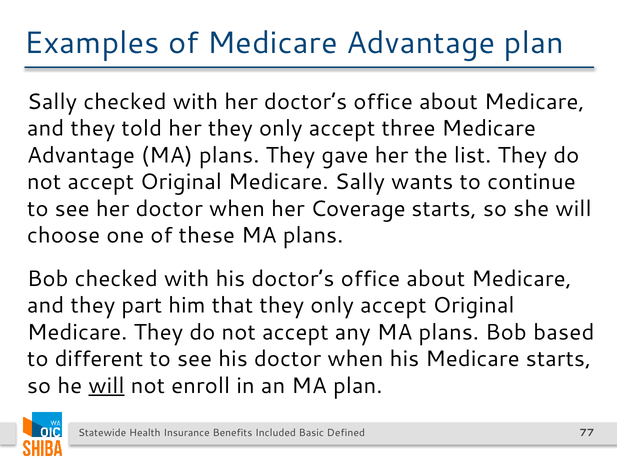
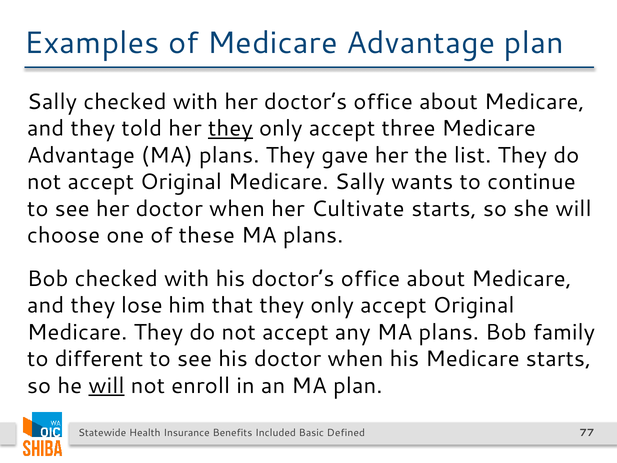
they underline: none -> present (230, 128)
Coverage: Coverage -> Cultivate (358, 209)
part: part -> lose (142, 305)
based: based -> family (564, 332)
